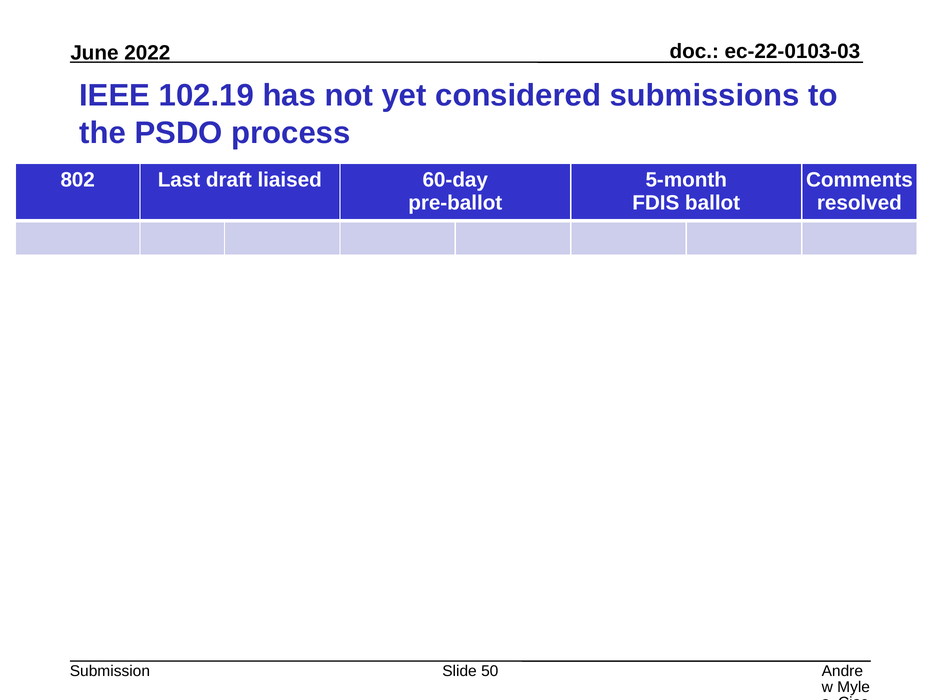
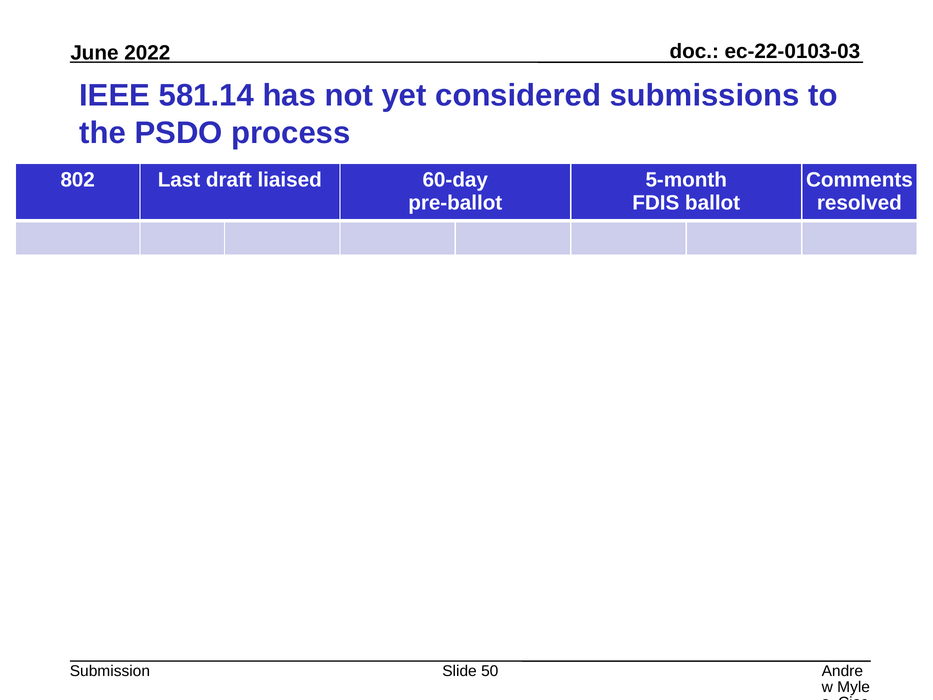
102.19: 102.19 -> 581.14 (206, 96)
